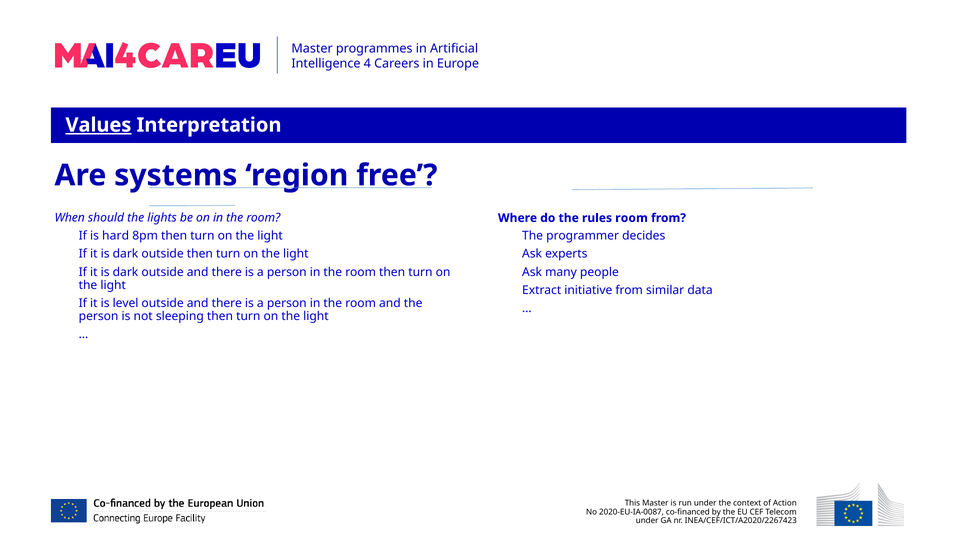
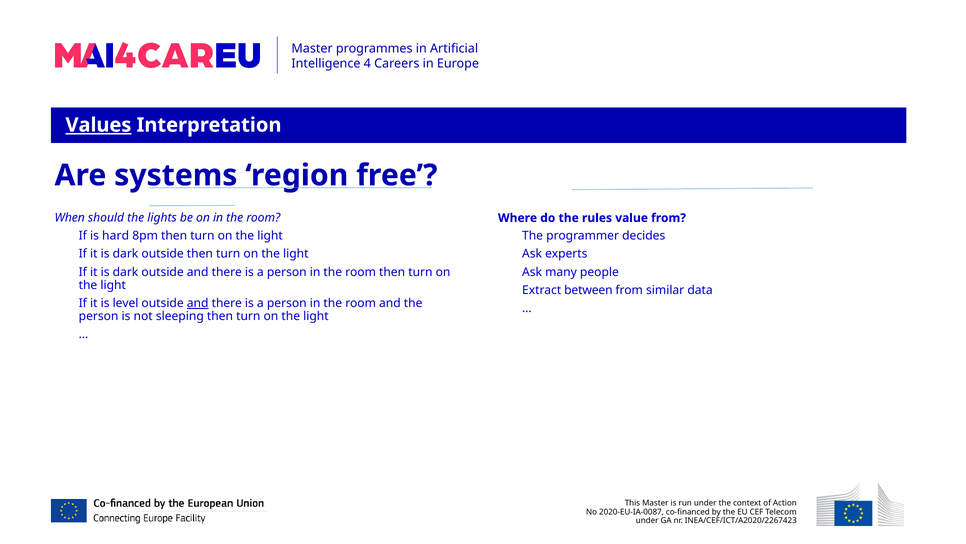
rules room: room -> value (632, 218)
initiative: initiative -> between (588, 290)
and underline: none -> present (198, 303)
